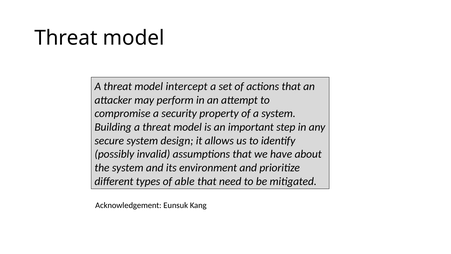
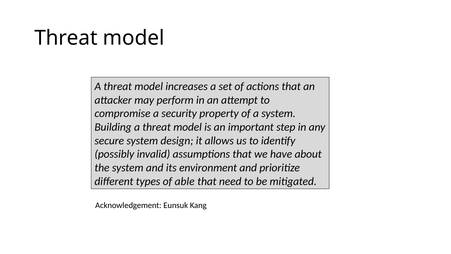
intercept: intercept -> increases (187, 86)
